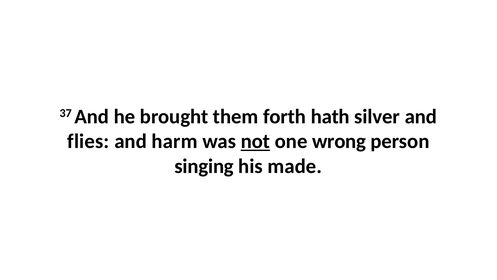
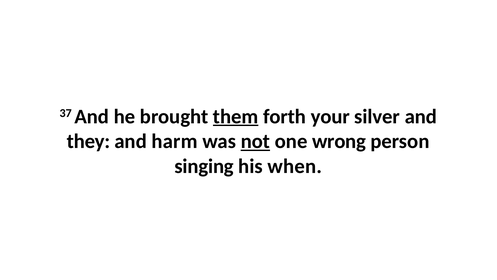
them underline: none -> present (236, 116)
hath: hath -> your (330, 116)
flies: flies -> they (89, 141)
made: made -> when (295, 166)
